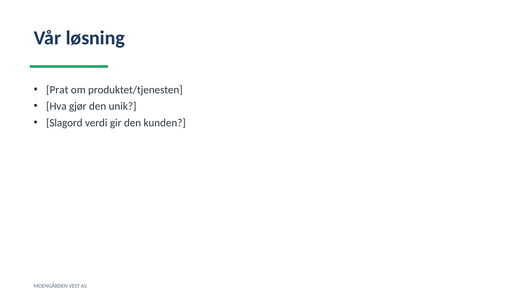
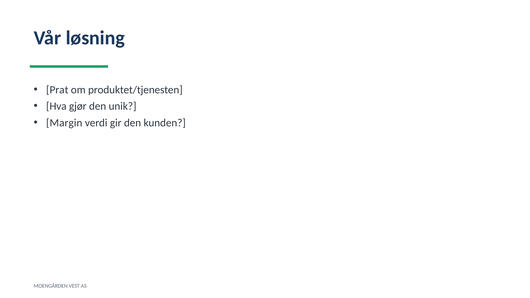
Slagord: Slagord -> Margin (64, 123)
